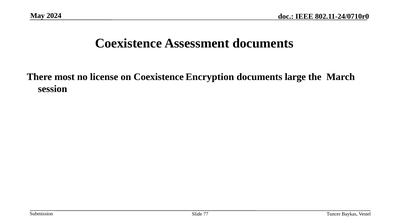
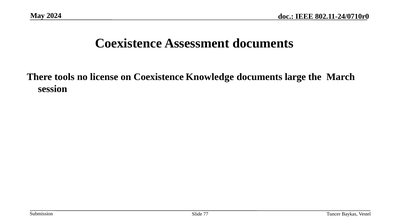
most: most -> tools (64, 77)
Encryption: Encryption -> Knowledge (210, 77)
